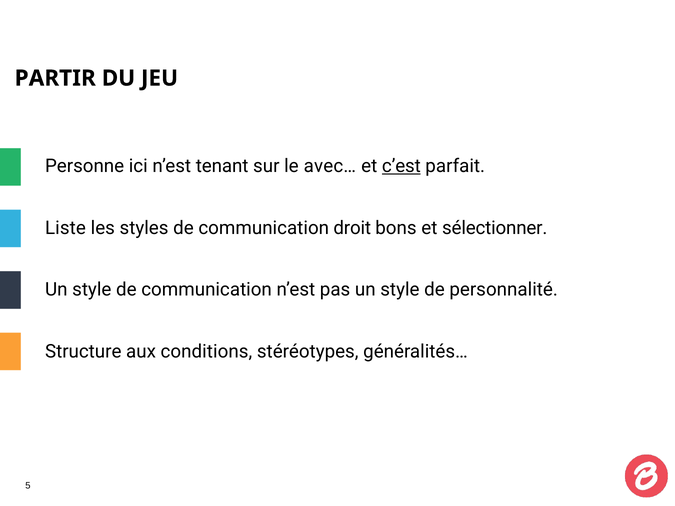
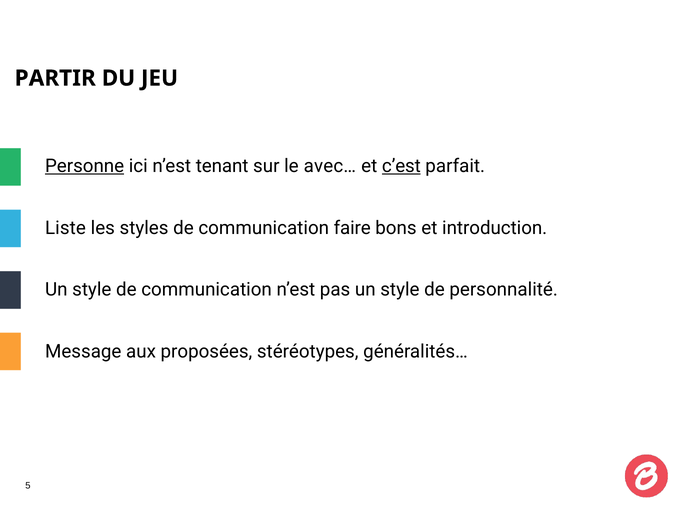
Personne underline: none -> present (85, 166)
droit: droit -> faire (352, 228)
sélectionner: sélectionner -> introduction (495, 228)
Structure: Structure -> Message (83, 352)
conditions: conditions -> proposées (206, 352)
